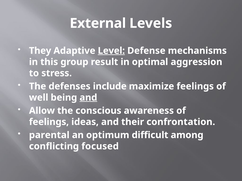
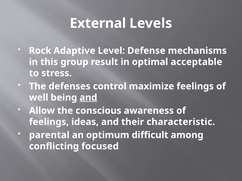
They: They -> Rock (40, 51)
Level underline: present -> none (111, 51)
aggression: aggression -> acceptable (196, 62)
include: include -> control (110, 87)
confrontation: confrontation -> characteristic (181, 122)
